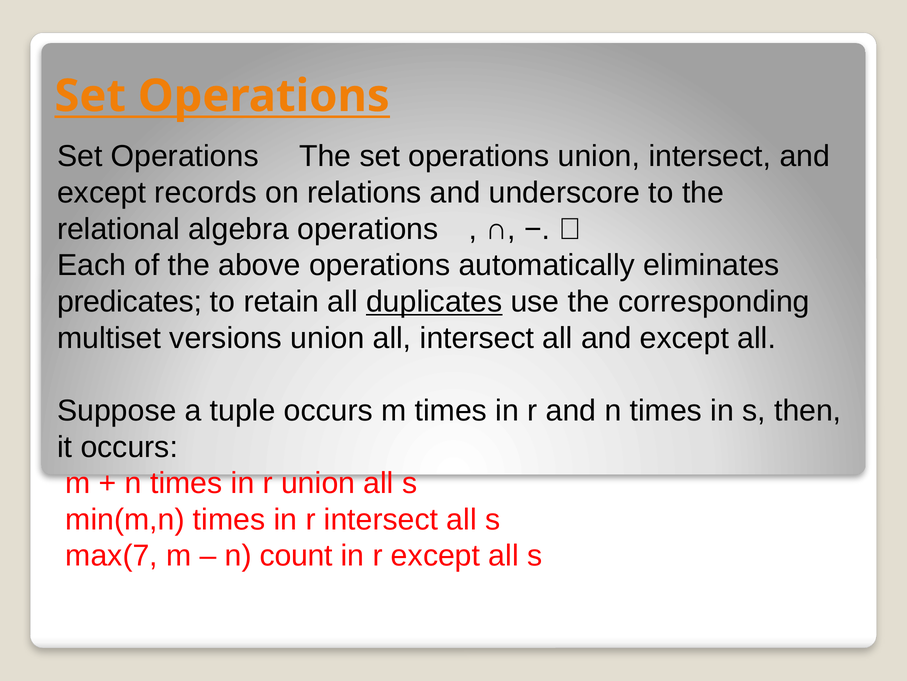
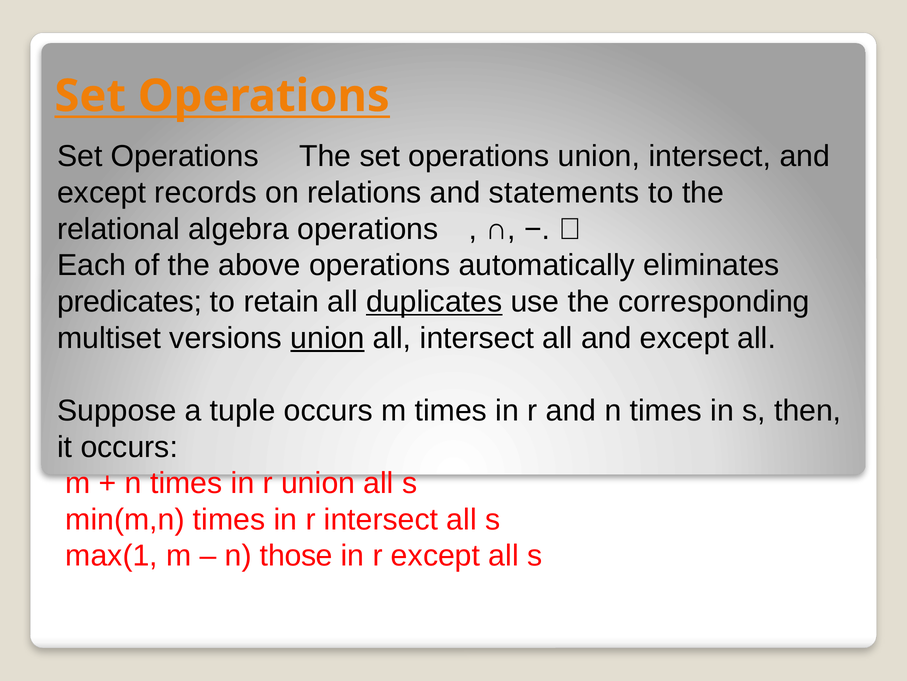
underscore: underscore -> statements (564, 193)
union underline: none -> present (327, 338)
max(7: max(7 -> max(1 (112, 555)
count: count -> those (296, 555)
